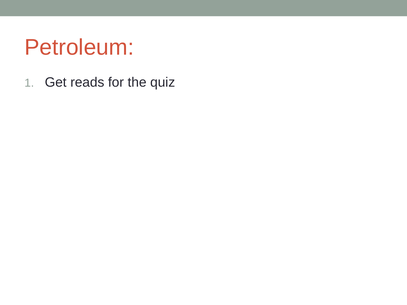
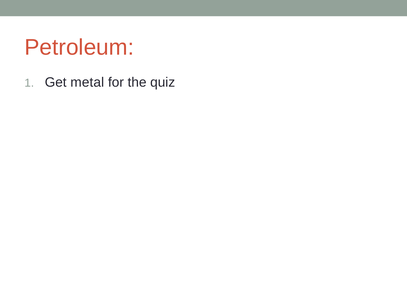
reads: reads -> metal (87, 82)
